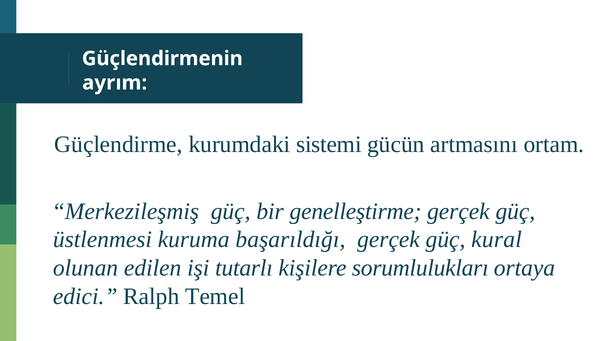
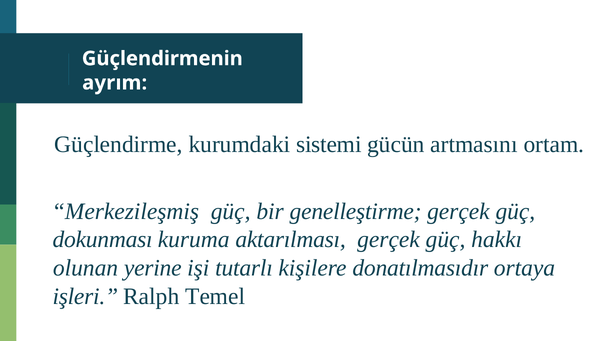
üstlenmesi: üstlenmesi -> dokunması (103, 239)
başarıldığı: başarıldığı -> aktarılması (291, 239)
kural: kural -> hakkı (497, 239)
edilen: edilen -> yerine (153, 267)
sorumlulukları: sorumlulukları -> donatılmasıdır (420, 267)
edici: edici -> işleri (85, 296)
